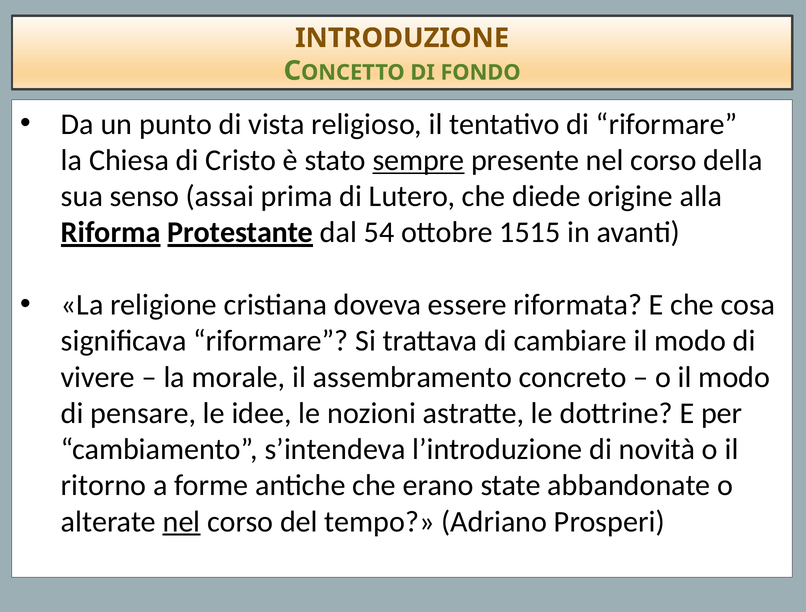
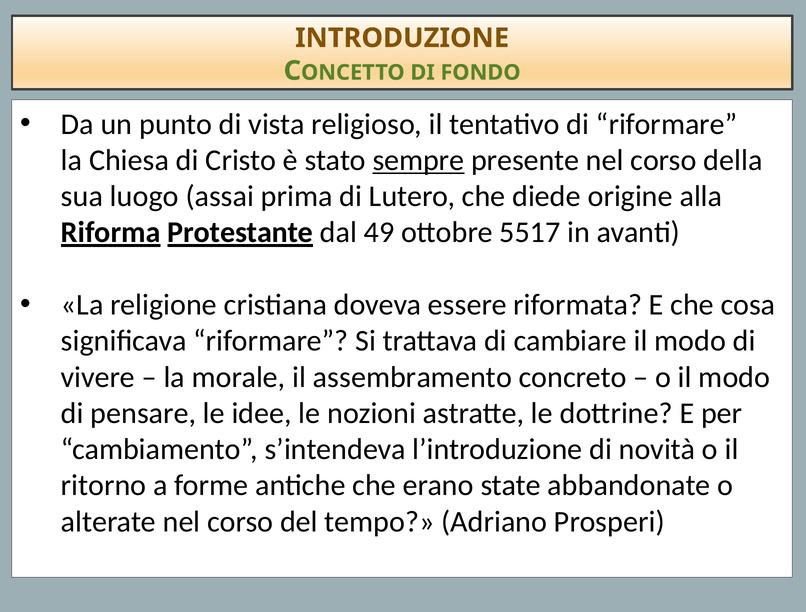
senso: senso -> luogo (144, 197)
54: 54 -> 49 (379, 233)
1515: 1515 -> 5517 (530, 233)
nel underline: present -> none (182, 522)
